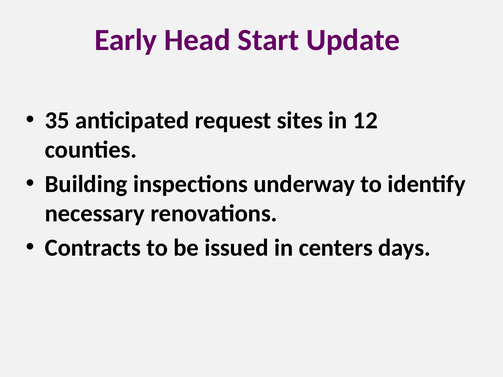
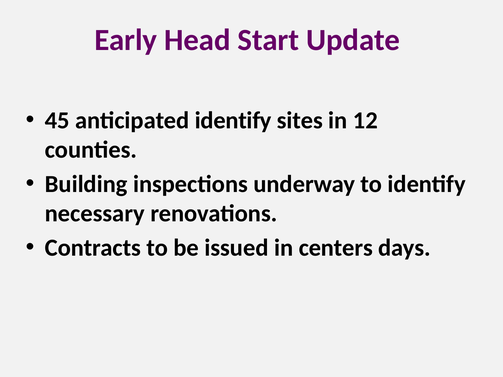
35: 35 -> 45 (57, 121)
anticipated request: request -> identify (233, 121)
